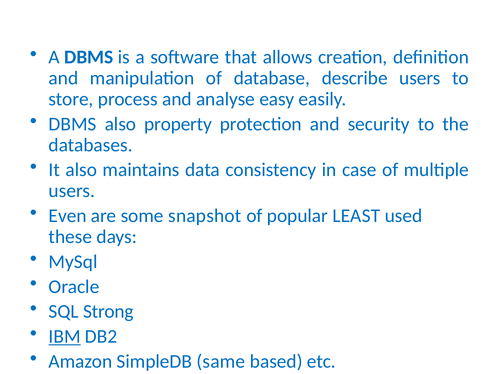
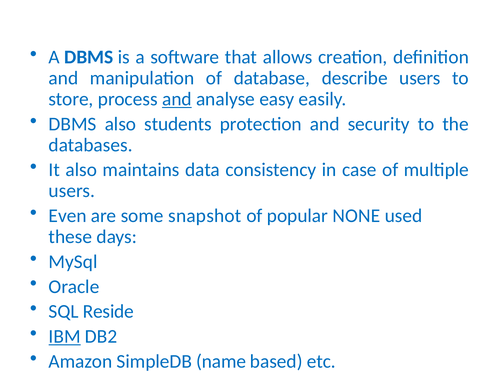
and underline: none -> present (177, 99)
property: property -> students (178, 124)
LEAST: LEAST -> NONE (356, 216)
Strong: Strong -> Reside (108, 312)
same: same -> name (221, 362)
